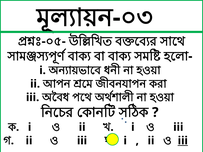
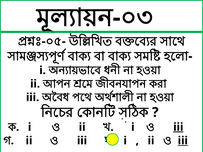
iii underline: none -> present (178, 127)
